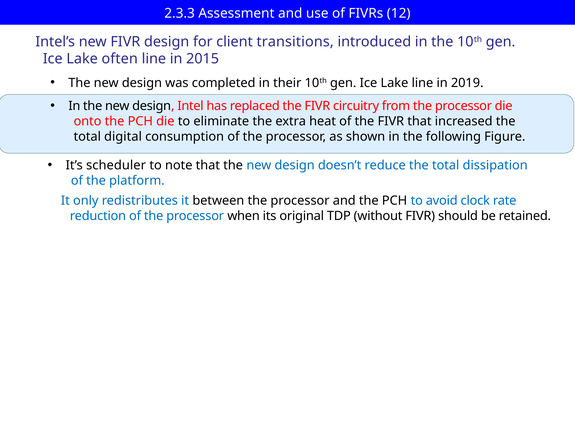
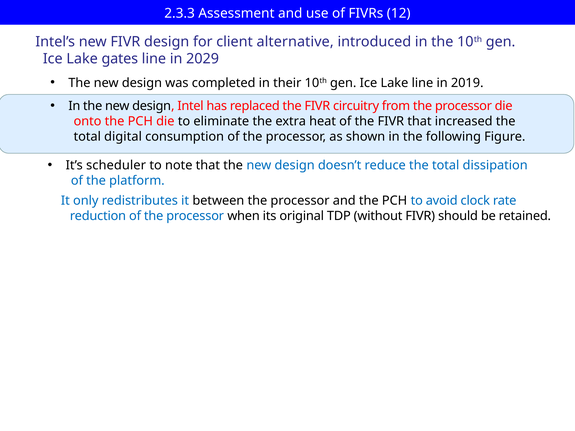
transitions: transitions -> alternative (295, 42)
often: often -> gates (120, 59)
2015: 2015 -> 2029 (203, 59)
